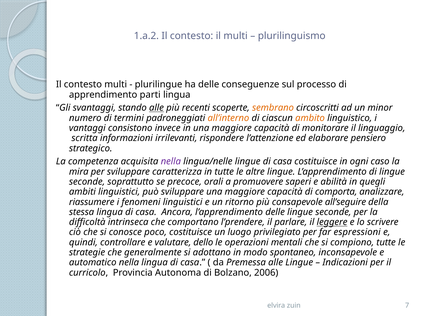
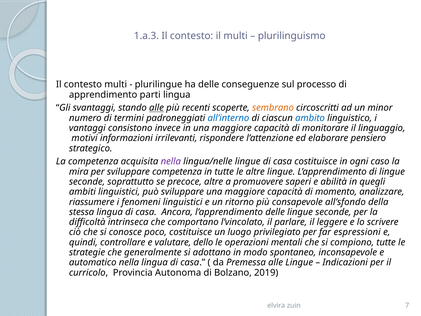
1.a.2: 1.a.2 -> 1.a.3 (146, 36)
all’interno colour: orange -> blue (228, 118)
ambito colour: orange -> blue (310, 118)
scritta: scritta -> motivi (84, 138)
sviluppare caratterizza: caratterizza -> competenza (177, 171)
precoce orali: orali -> altre (214, 182)
comporta: comporta -> momento (336, 192)
all’seguire: all’seguire -> all’sfondo (345, 202)
l’prendere: l’prendere -> l’vincolato (243, 222)
leggere underline: present -> none (332, 222)
2006: 2006 -> 2019 (266, 272)
